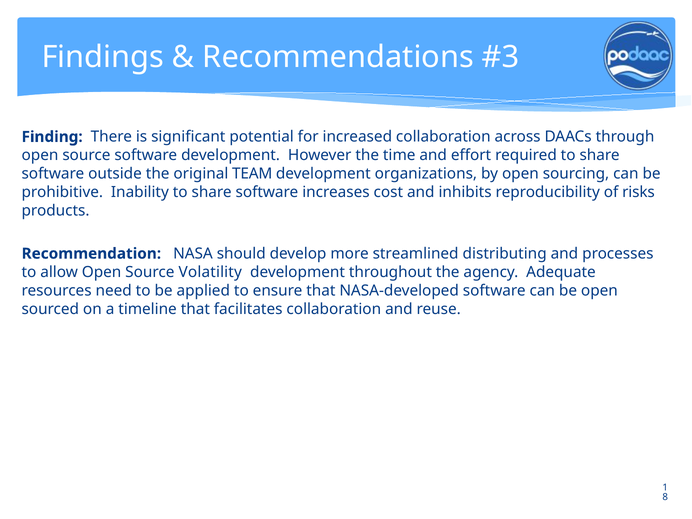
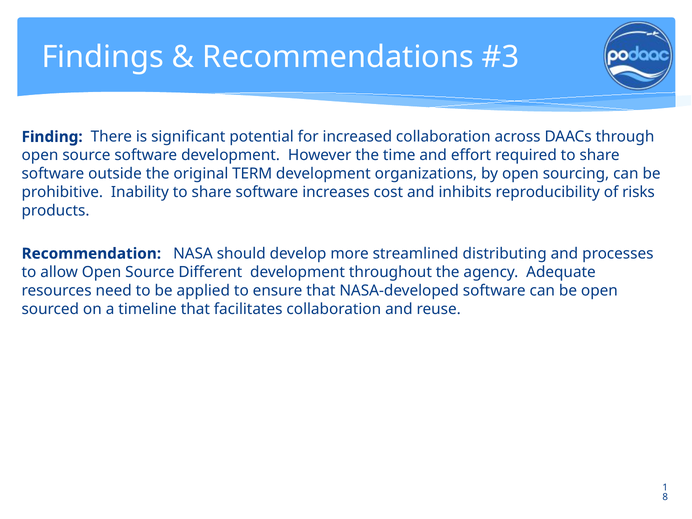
TEAM: TEAM -> TERM (252, 174)
Volatility: Volatility -> Different (210, 272)
